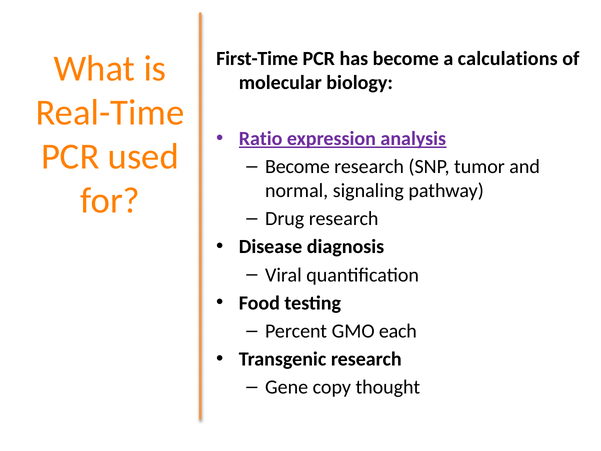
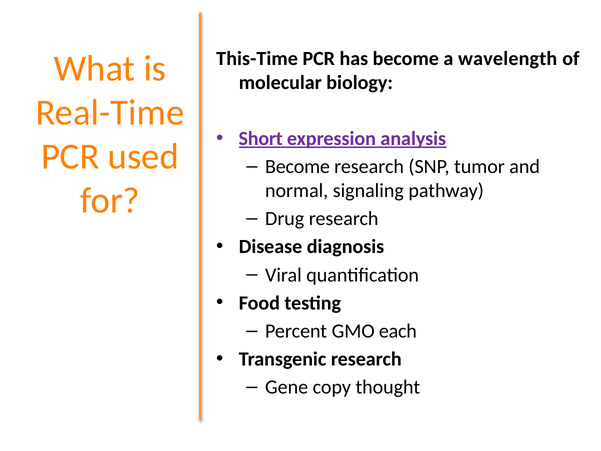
First-Time: First-Time -> This-Time (257, 58)
calculations: calculations -> wavelength (508, 58)
Ratio: Ratio -> Short (261, 139)
